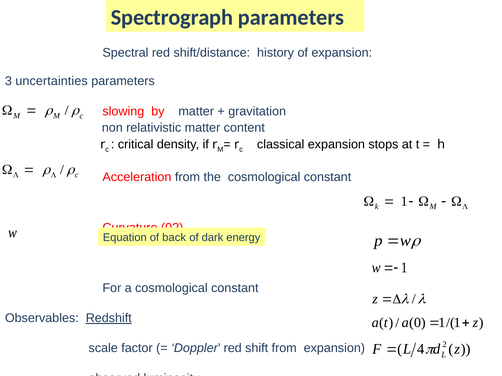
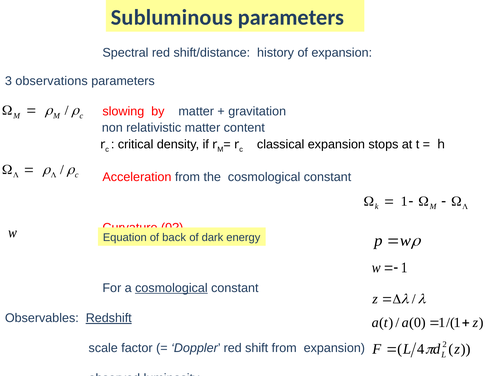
Spectrograph: Spectrograph -> Subluminous (172, 17)
uncertainties: uncertainties -> observations (52, 81)
cosmological underline: none -> present (171, 288)
